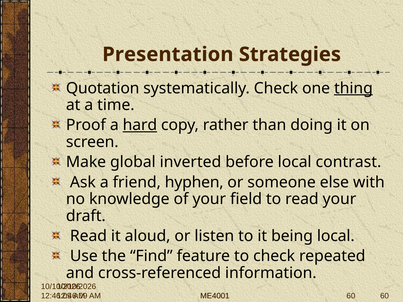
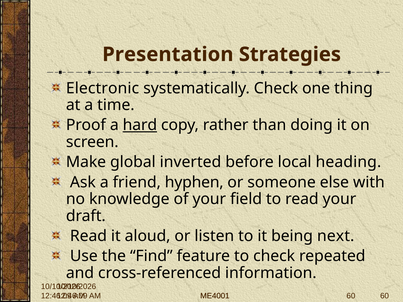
Quotation: Quotation -> Electronic (103, 88)
thing underline: present -> none (353, 88)
contrast: contrast -> heading (348, 162)
being local: local -> next (336, 236)
